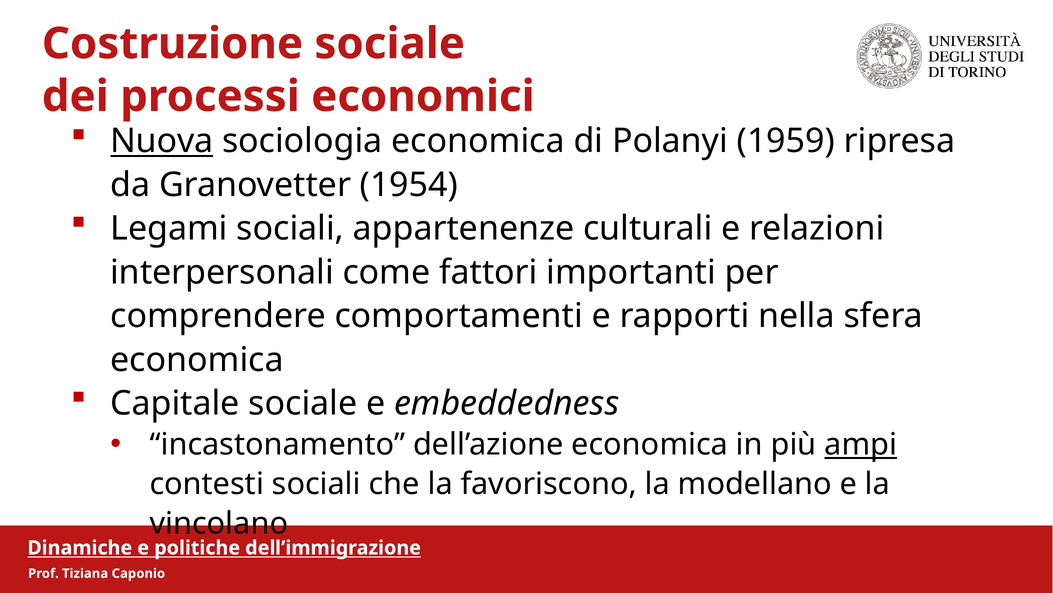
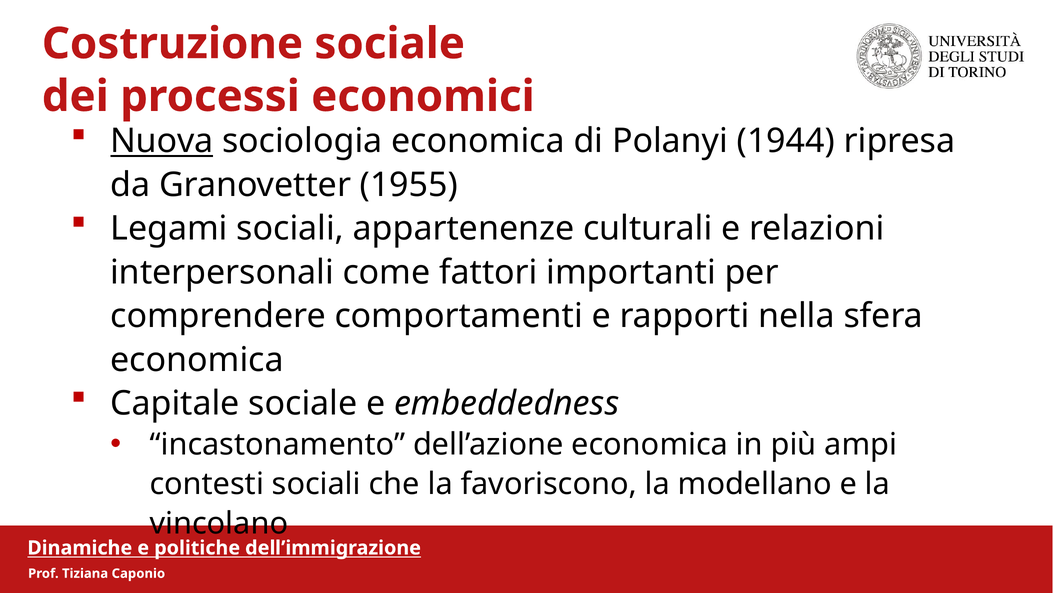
1959: 1959 -> 1944 (786, 141)
1954: 1954 -> 1955 (409, 185)
ampi underline: present -> none (861, 444)
